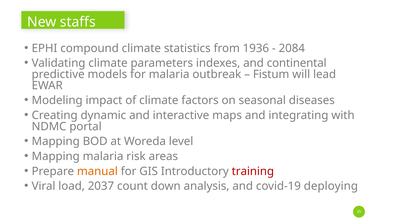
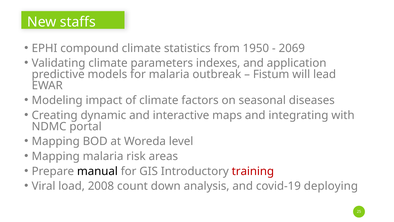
1936: 1936 -> 1950 (256, 48)
2084: 2084 -> 2069 (292, 48)
continental: continental -> application (297, 63)
manual colour: orange -> black (97, 171)
2037: 2037 -> 2008 (101, 186)
